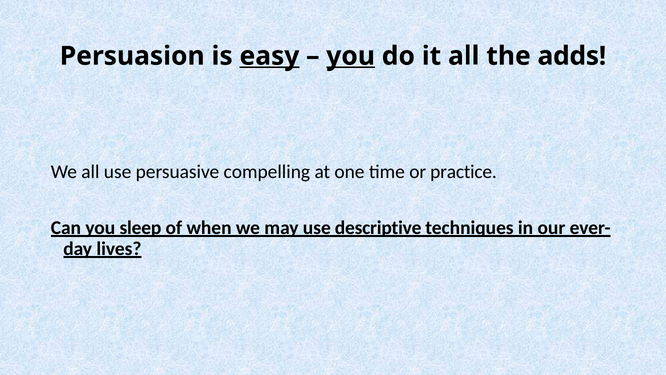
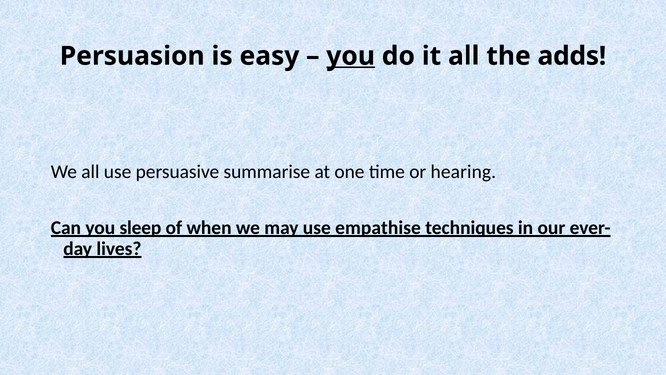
easy underline: present -> none (269, 56)
compelling: compelling -> summarise (267, 172)
practice: practice -> hearing (463, 172)
descriptive: descriptive -> empathise (378, 227)
